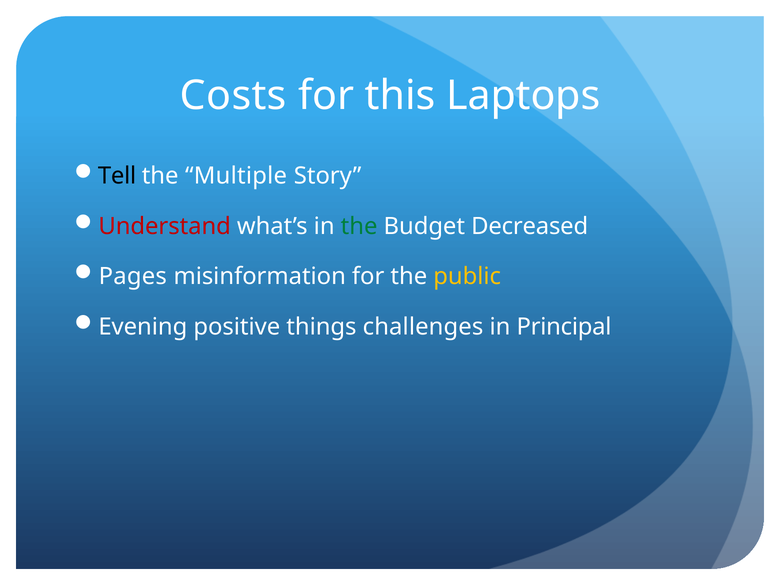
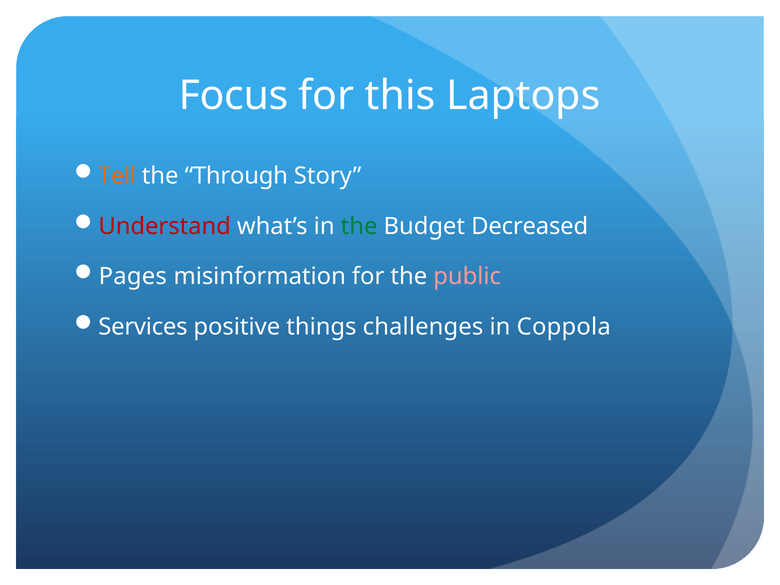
Costs: Costs -> Focus (234, 96)
Tell colour: black -> orange (117, 176)
Multiple: Multiple -> Through (236, 176)
public colour: yellow -> pink (467, 276)
Evening: Evening -> Services (143, 327)
Principal: Principal -> Coppola (564, 327)
